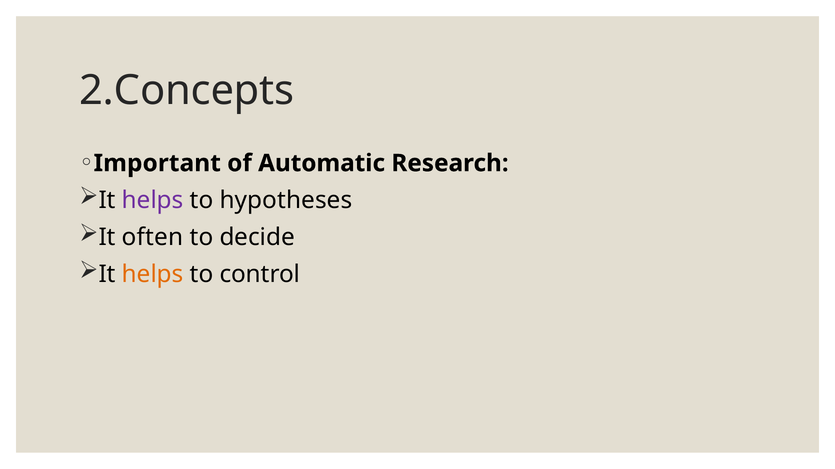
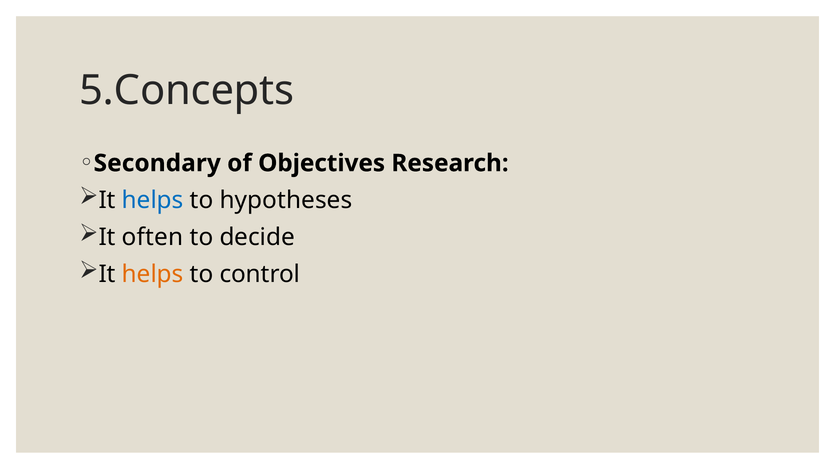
2.Concepts: 2.Concepts -> 5.Concepts (187, 91)
Important: Important -> Secondary (157, 163)
Automatic: Automatic -> Objectives (322, 163)
helps colour: purple -> blue (153, 200)
